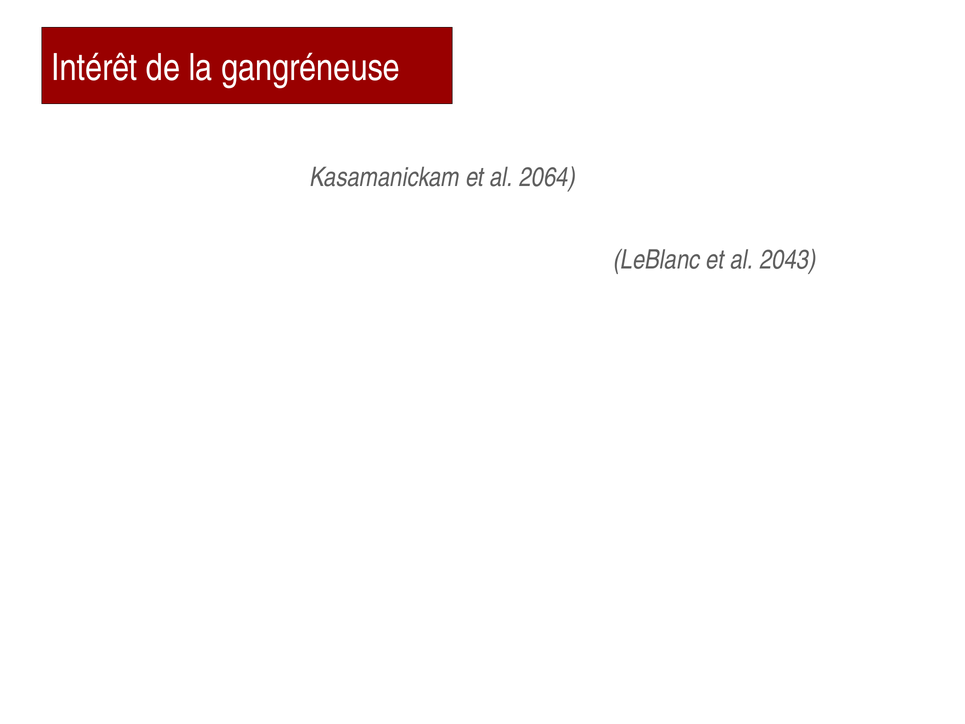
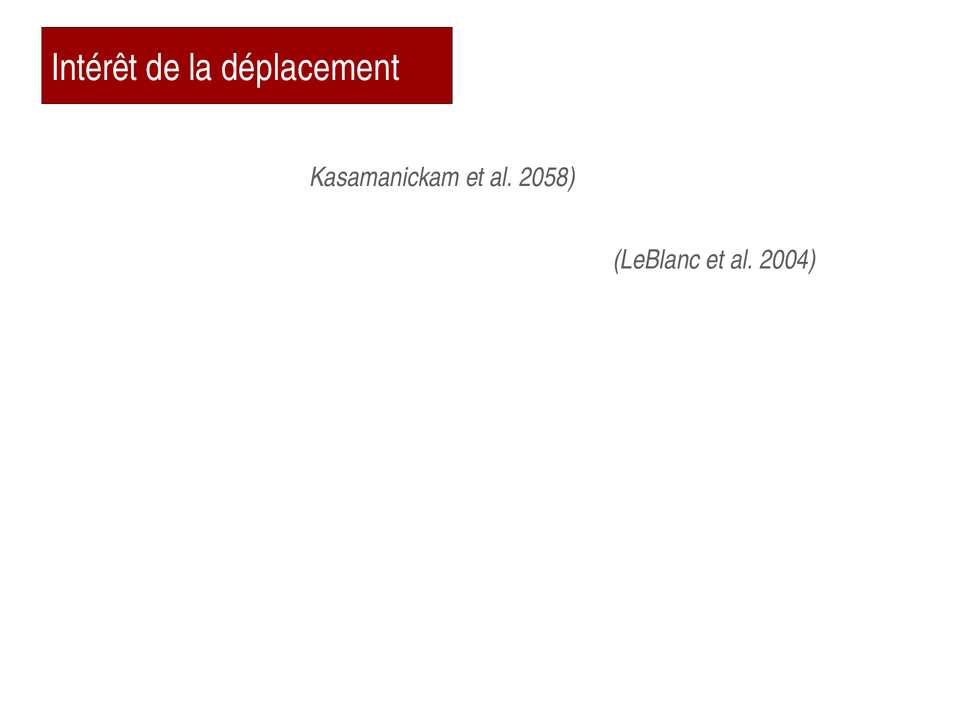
gangréneuse: gangréneuse -> déplacement (310, 68)
2064: 2064 -> 2058 (548, 177)
al 2043: 2043 -> 2004 (788, 260)
